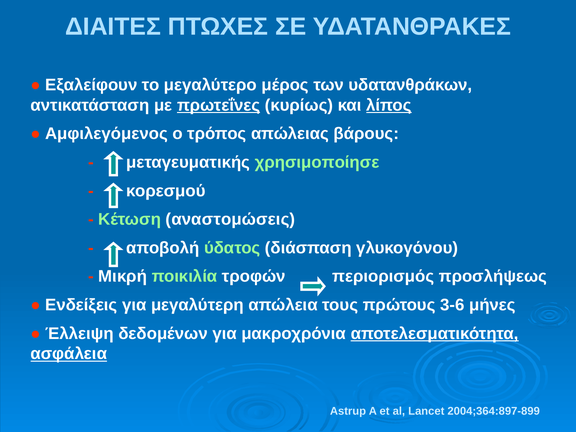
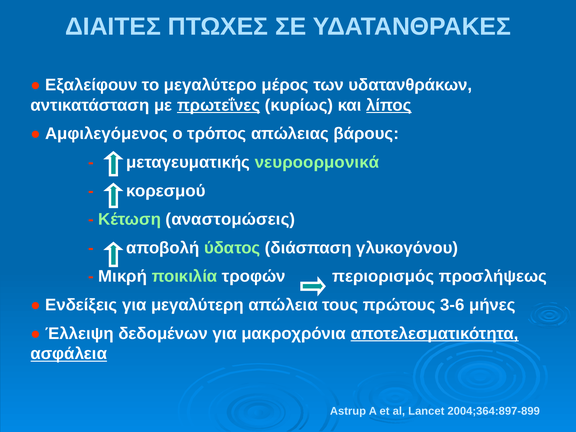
χρησιμοποίησε: χρησιμοποίησε -> νευροορμονικά (317, 162)
